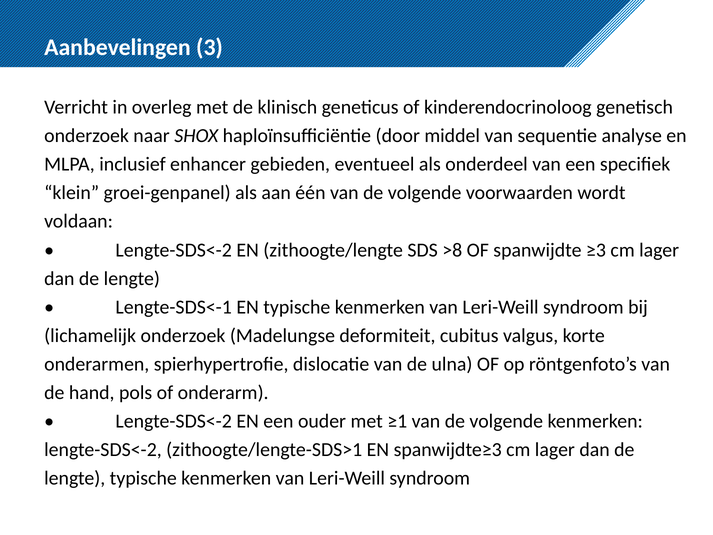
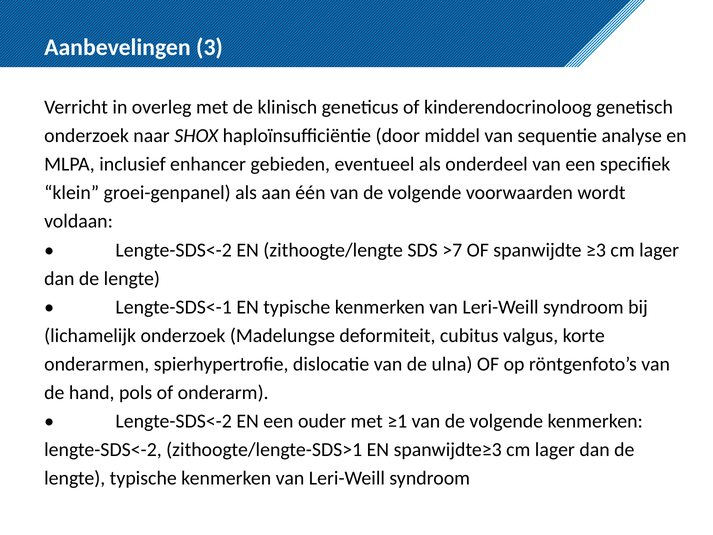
>8: >8 -> >7 (452, 250)
